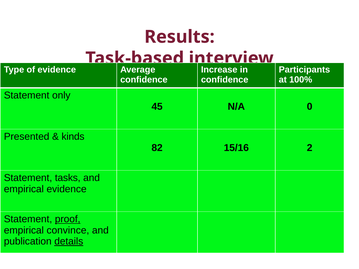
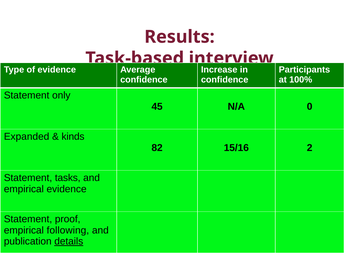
Presented: Presented -> Expanded (27, 137)
proof underline: present -> none (68, 219)
convince: convince -> following (68, 230)
